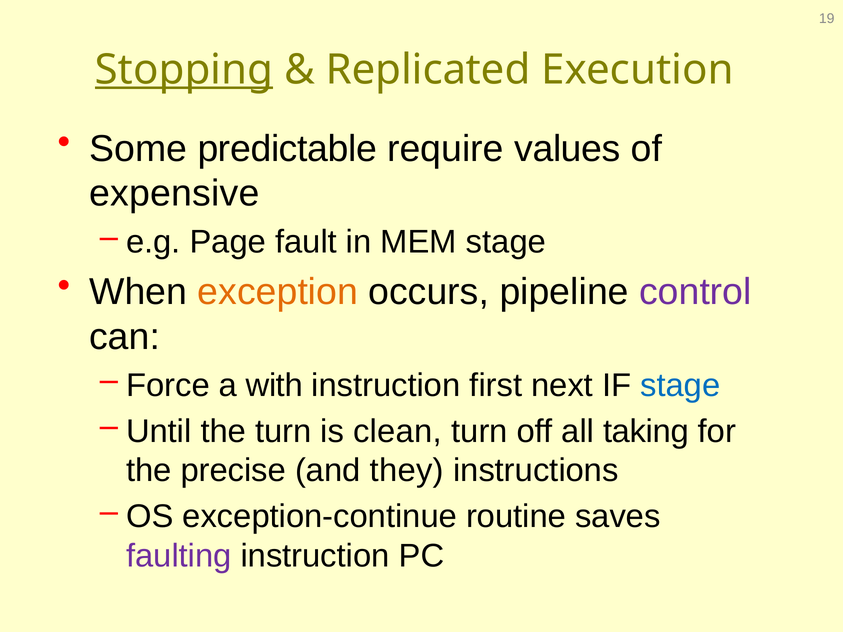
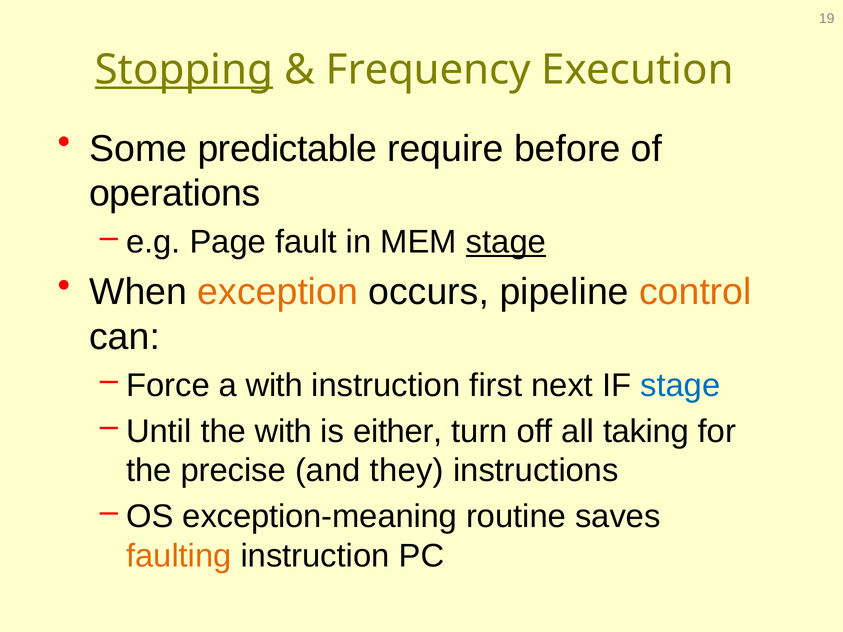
Replicated: Replicated -> Frequency (428, 70)
values: values -> before (567, 149)
expensive: expensive -> operations (175, 194)
stage underline: none -> present (506, 242)
control colour: purple -> orange (695, 292)
the turn: turn -> with (283, 431)
clean: clean -> either (398, 431)
exception-continue: exception-continue -> exception-meaning (320, 517)
faulting colour: purple -> orange (179, 556)
